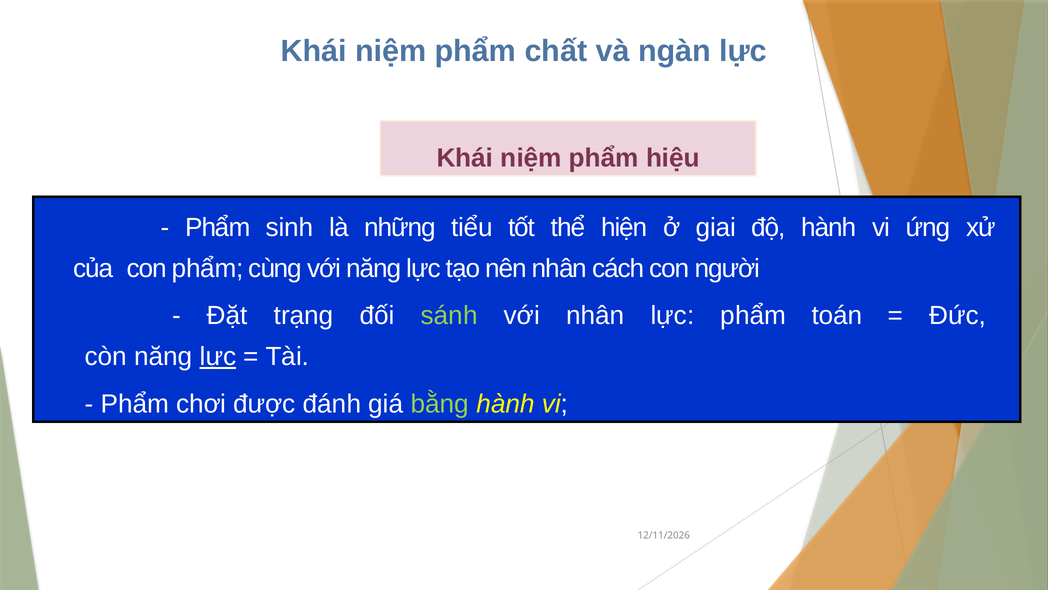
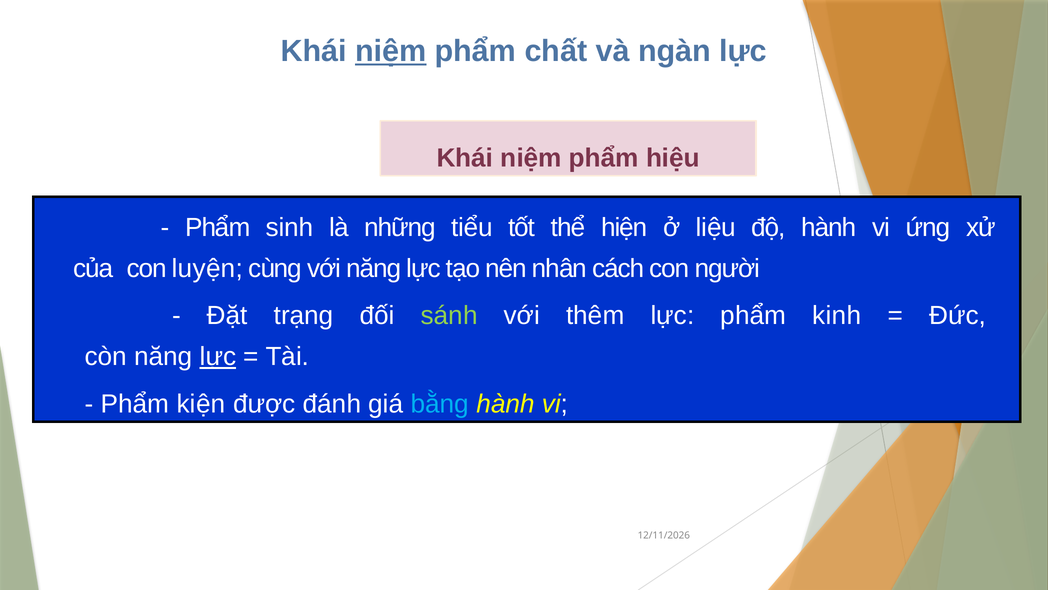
niệm underline: none -> present (391, 51)
giai: giai -> liệu (716, 227)
con phẩm: phẩm -> luyện (207, 268)
với nhân: nhân -> thêm (595, 316)
toán: toán -> kinh (837, 316)
chơi: chơi -> kiện (201, 404)
bằng colour: light green -> light blue (440, 404)
